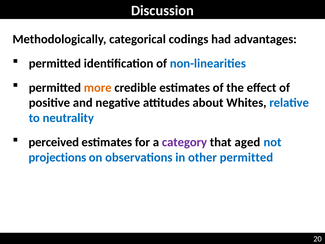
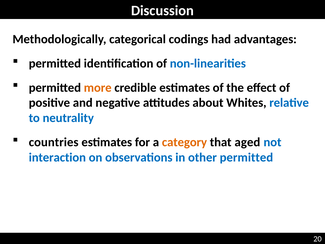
perceived: perceived -> countries (54, 142)
category colour: purple -> orange (184, 142)
projections: projections -> interaction (57, 157)
